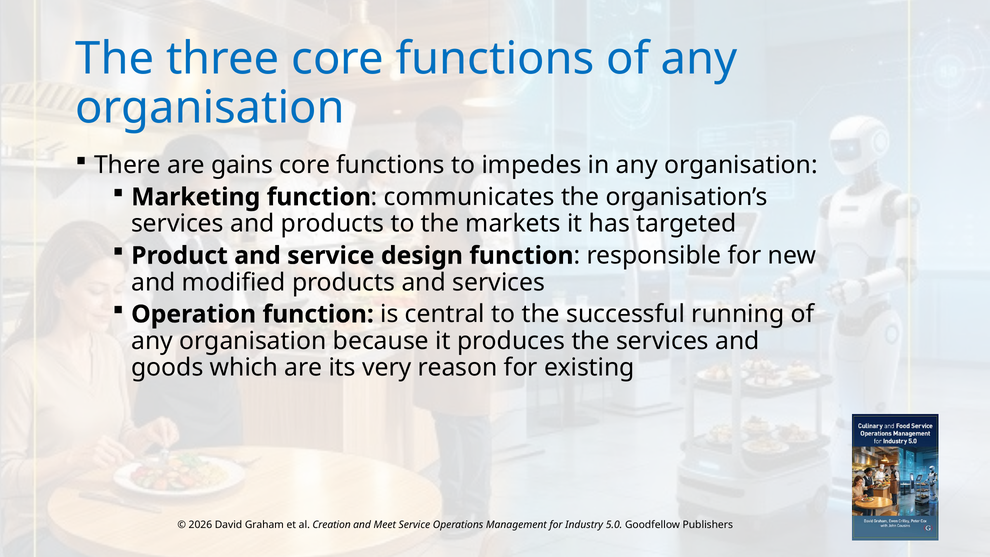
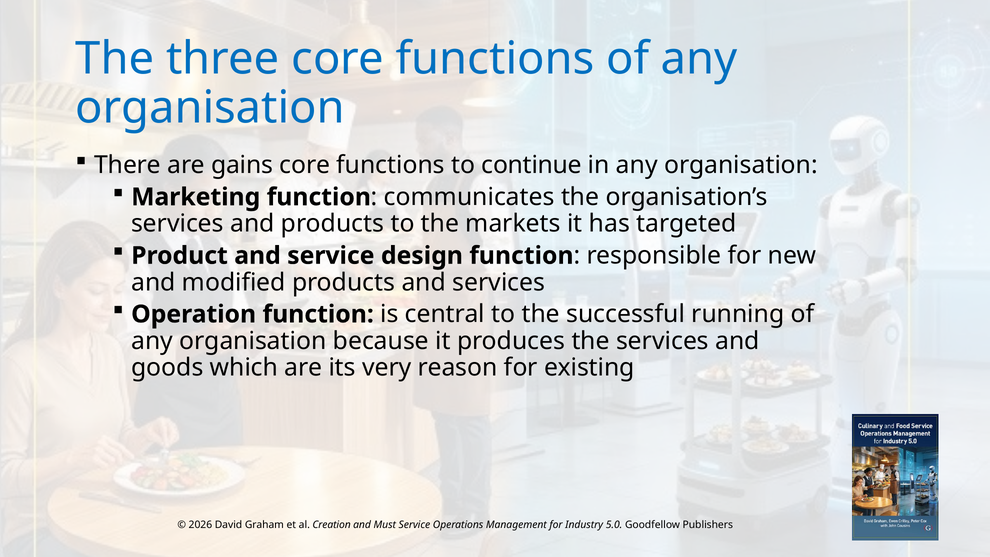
impedes: impedes -> continue (532, 165)
Meet: Meet -> Must (385, 525)
